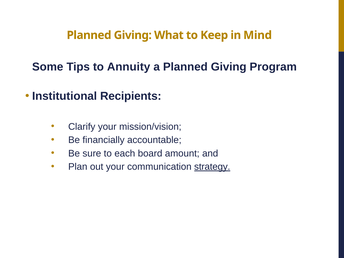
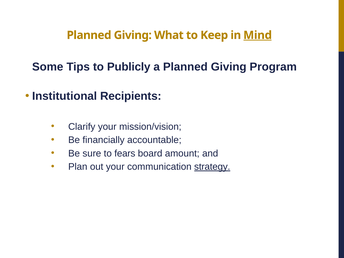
Mind underline: none -> present (258, 35)
Annuity: Annuity -> Publicly (129, 67)
each: each -> fears (125, 153)
